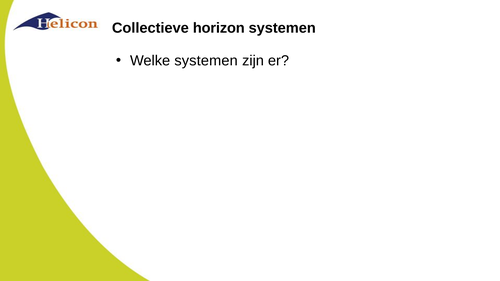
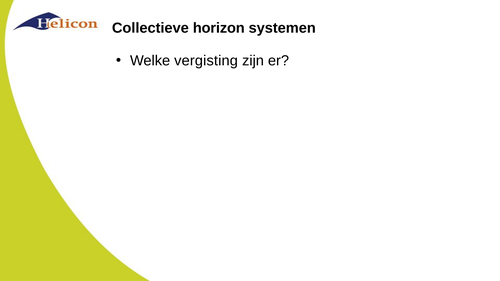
Welke systemen: systemen -> vergisting (206, 61)
